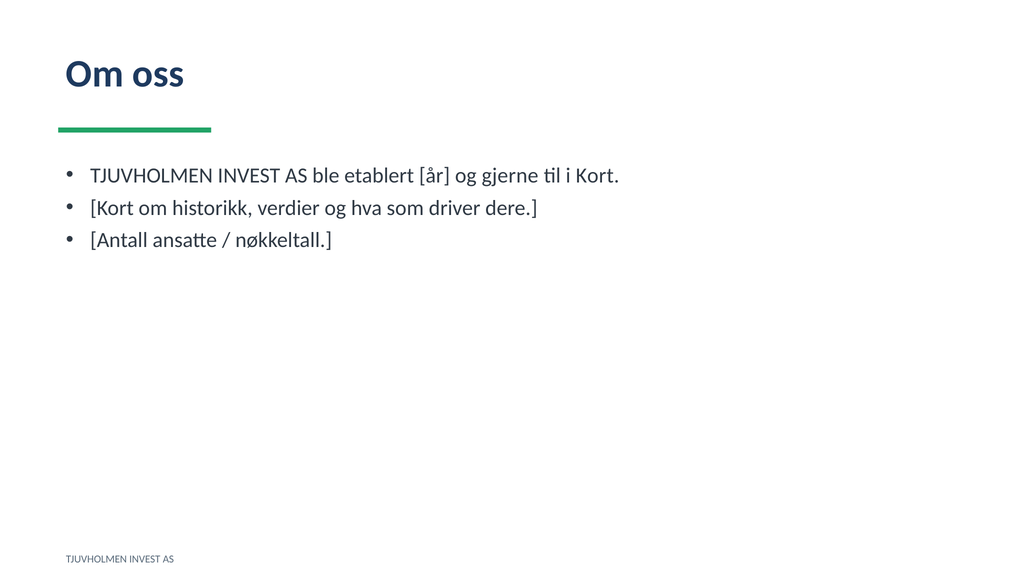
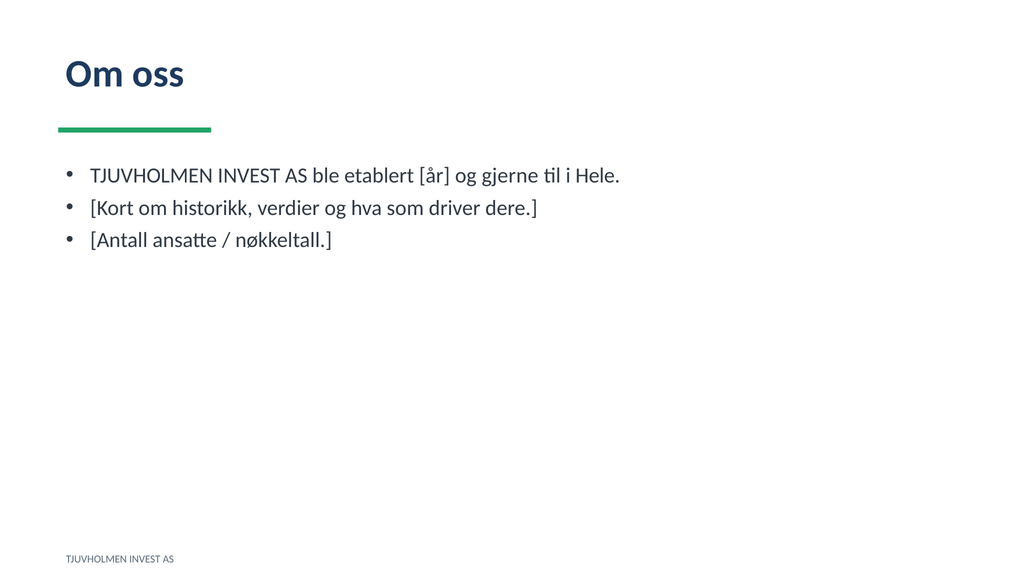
i Kort: Kort -> Hele (598, 175)
